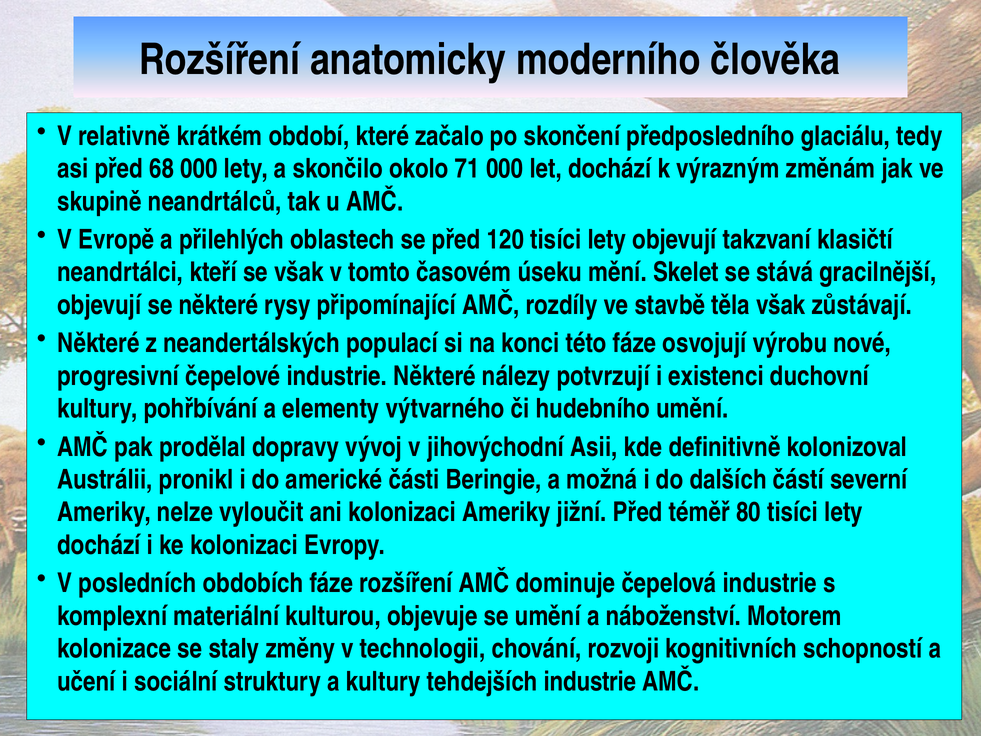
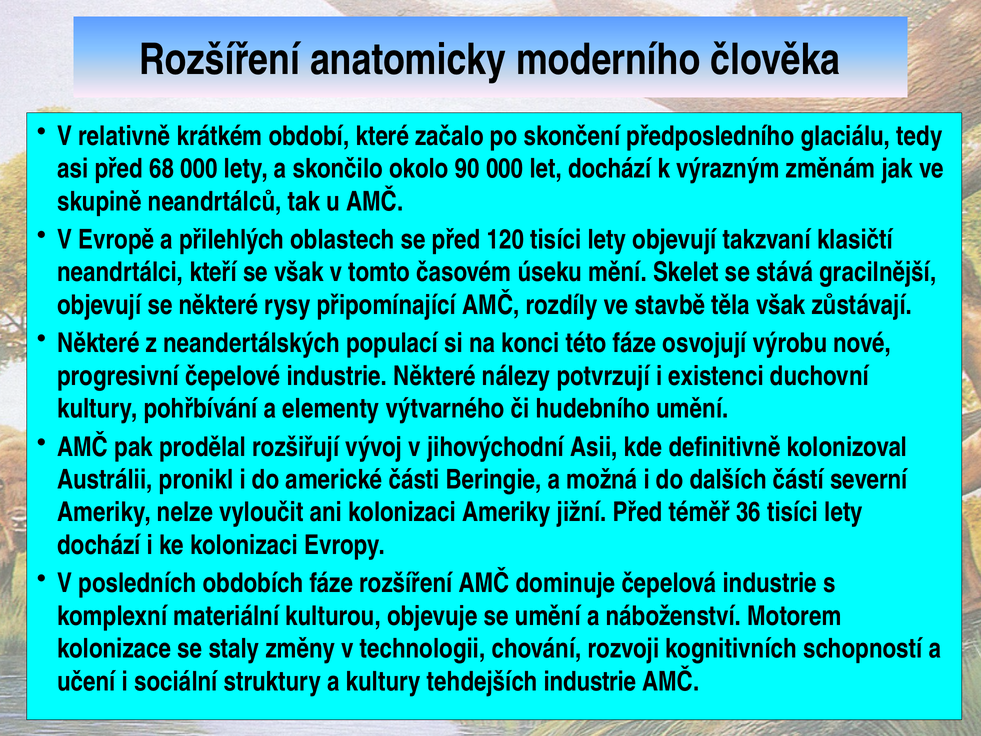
71: 71 -> 90 (467, 169)
dopravy: dopravy -> rozšiřují (296, 447)
80: 80 -> 36 (748, 512)
